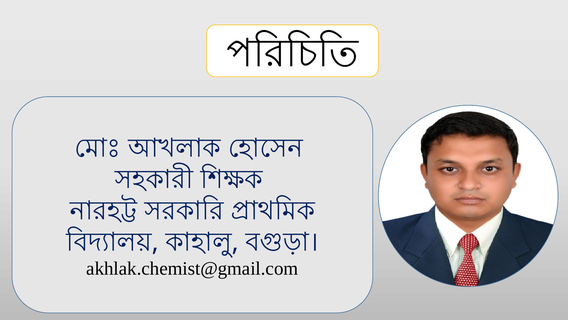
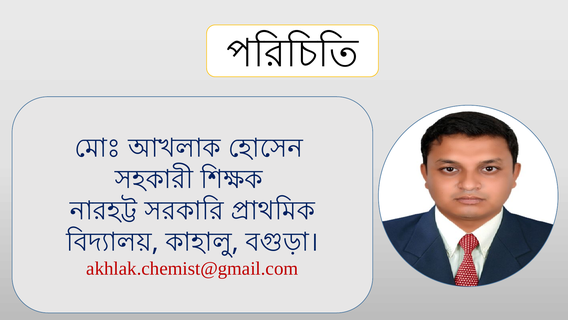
akhlak.chemist@gmail.com colour: black -> red (192, 268)
